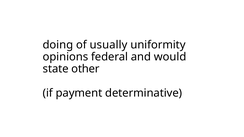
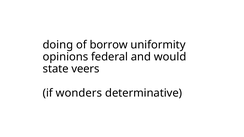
usually: usually -> borrow (109, 45)
other: other -> veers (85, 69)
payment: payment -> wonders (79, 93)
